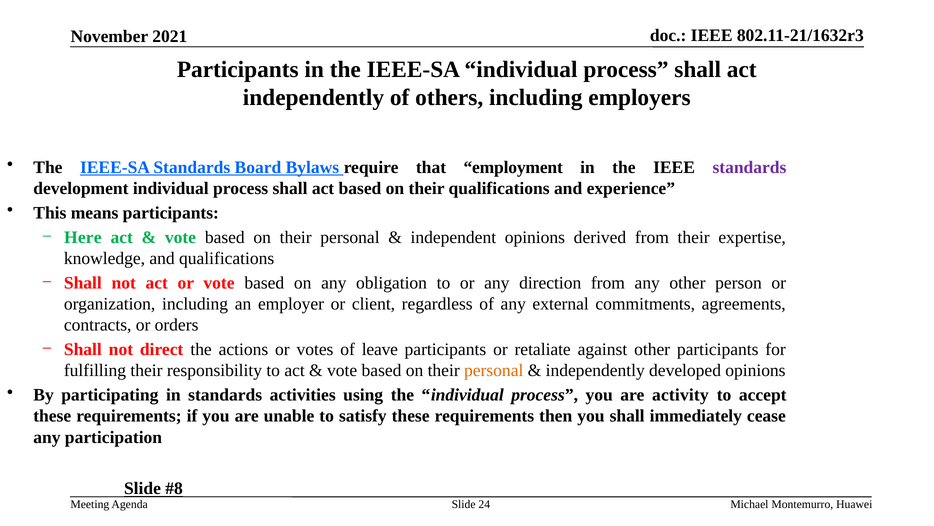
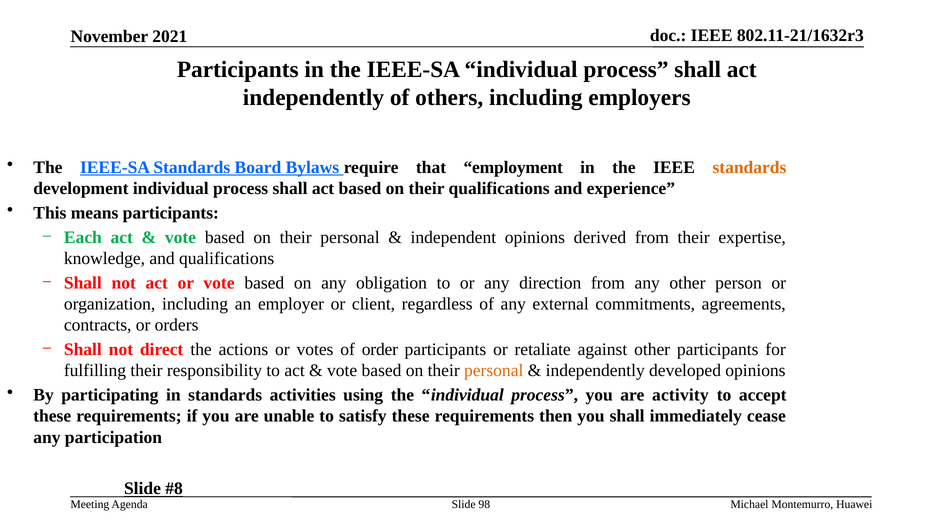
standards colour: purple -> orange (749, 167)
Here: Here -> Each (83, 237)
leave: leave -> order (380, 349)
24: 24 -> 98 (484, 504)
